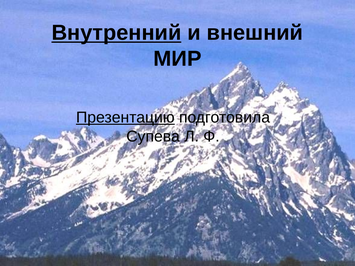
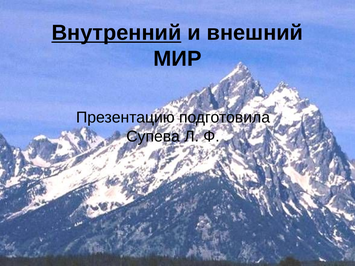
Презентацию underline: present -> none (125, 117)
